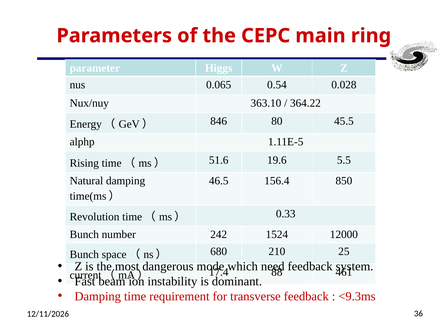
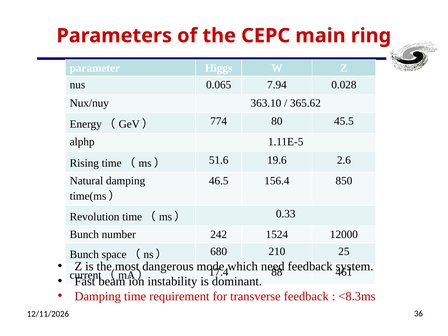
0.54: 0.54 -> 7.94 (277, 85)
364.22: 364.22 -> 365.62 (305, 103)
846: 846 -> 774 (219, 121)
5.5: 5.5 -> 2.6 (344, 160)
<9.3ms: <9.3ms -> <8.3ms (357, 296)
